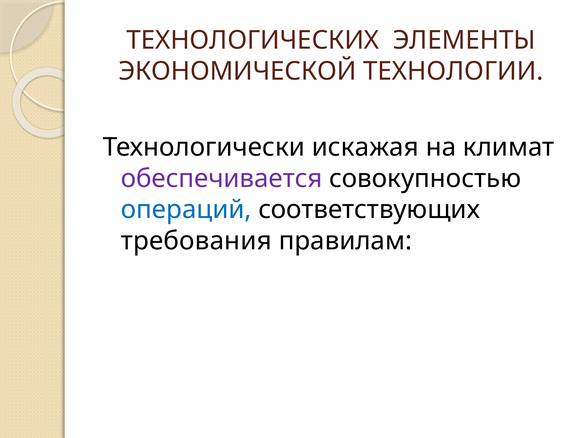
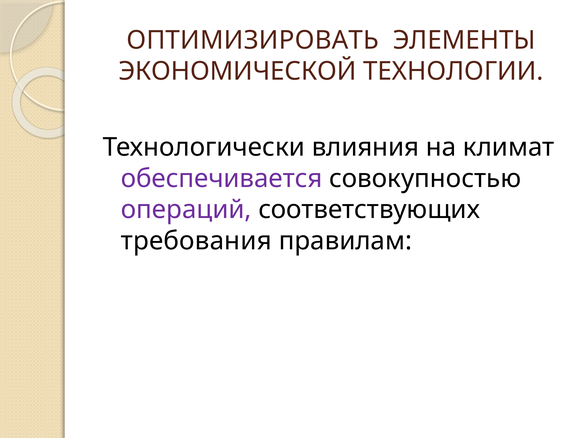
ТЕХНОЛОГИЧЕСКИХ: ТЕХНОЛОГИЧЕСКИХ -> ОПТИМИЗИРОВАТЬ (253, 40)
искажая: искажая -> влияния (365, 147)
операций colour: blue -> purple (186, 210)
